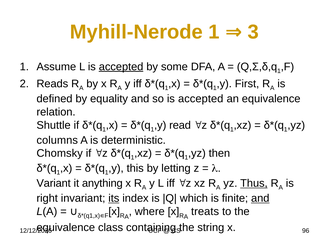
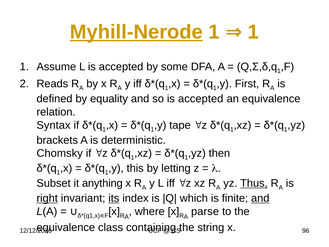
Myhill-Nerode underline: none -> present (136, 32)
1 3: 3 -> 1 (253, 32)
accepted underline: present -> none (121, 67)
Shuttle: Shuttle -> Syntax (54, 125)
read: read -> tape (180, 125)
columns: columns -> brackets (57, 140)
Variant: Variant -> Subset (54, 183)
right underline: none -> present (47, 198)
treats: treats -> parse (205, 211)
